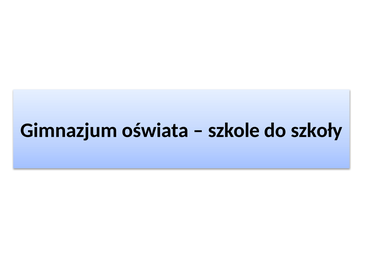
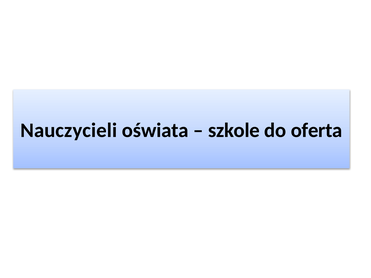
Gimnazjum: Gimnazjum -> Nauczycieli (69, 130)
szkoły: szkoły -> oferta (317, 130)
